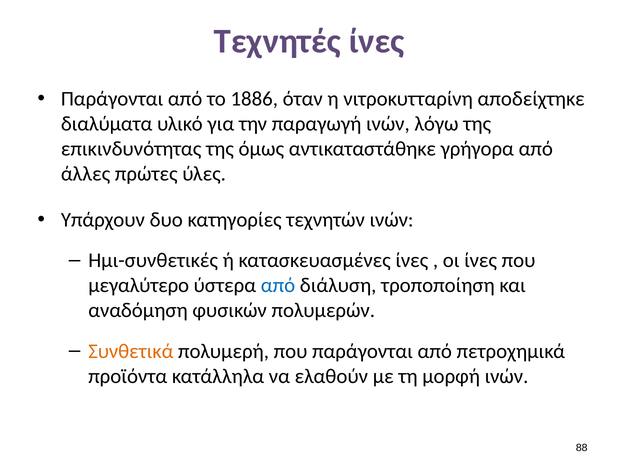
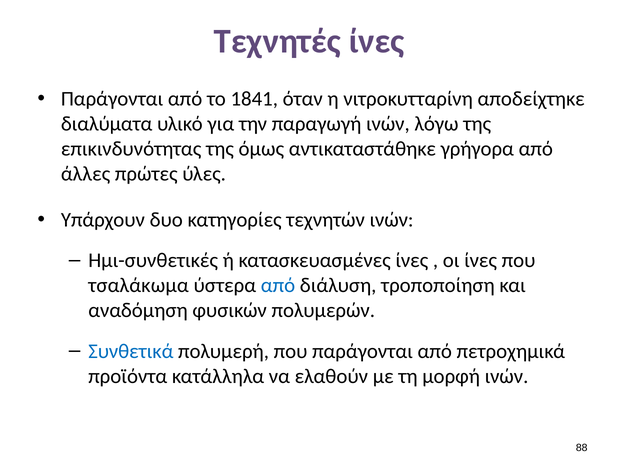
1886: 1886 -> 1841 (254, 99)
μεγαλύτερο: μεγαλύτερο -> τσαλάκωμα (139, 285)
Συνθετικά colour: orange -> blue (131, 351)
